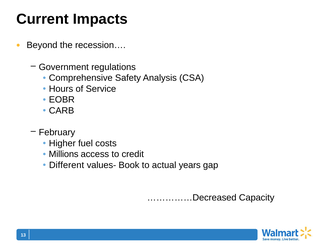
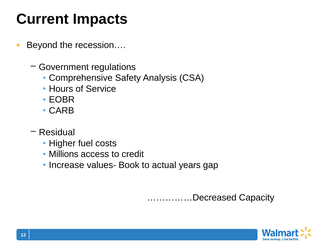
February: February -> Residual (57, 132)
Different: Different -> Increase (67, 165)
